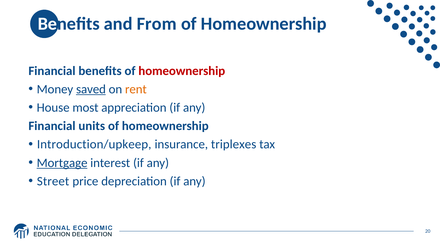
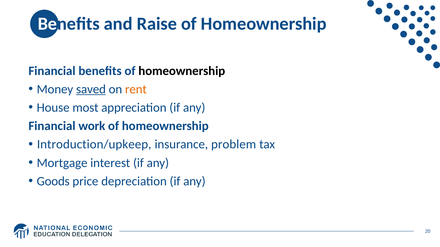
From: From -> Raise (157, 24)
homeownership colour: red -> black (182, 71)
units: units -> work (92, 126)
triplexes: triplexes -> problem (234, 145)
Mortgage underline: present -> none (62, 163)
Street: Street -> Goods (53, 182)
